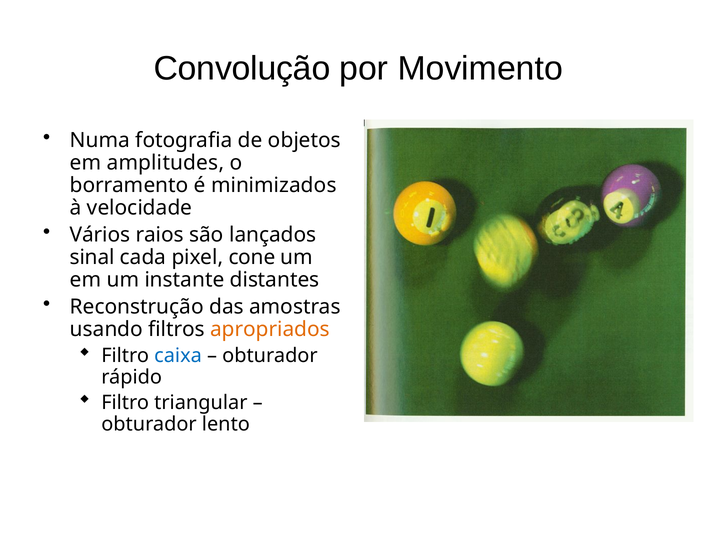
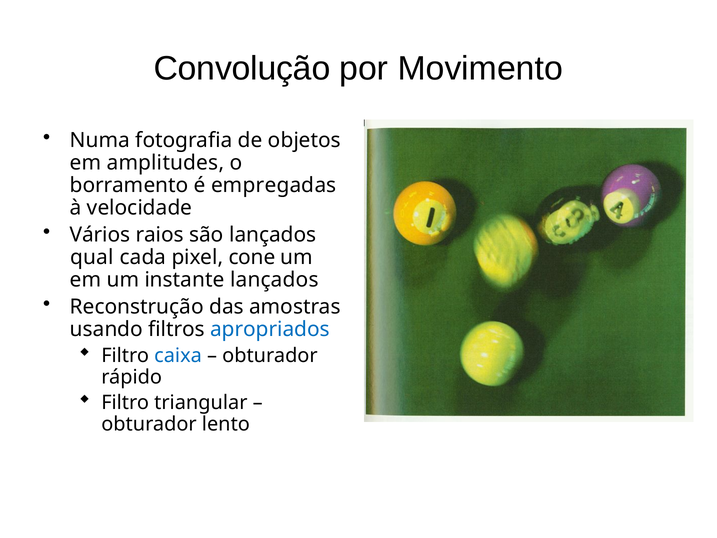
minimizados: minimizados -> empregadas (274, 185)
sinal: sinal -> qual (92, 257)
instante distantes: distantes -> lançados (274, 280)
apropriados colour: orange -> blue (270, 329)
